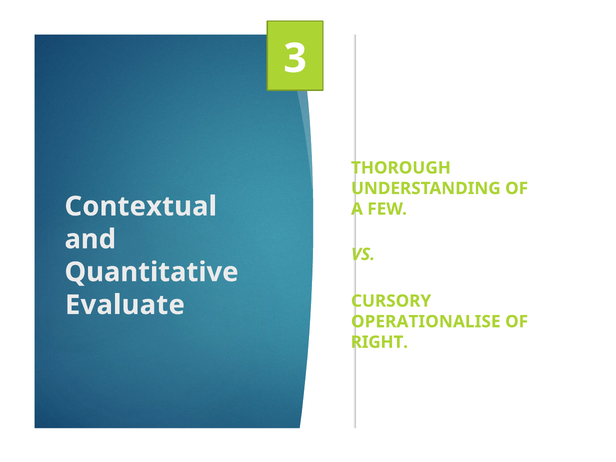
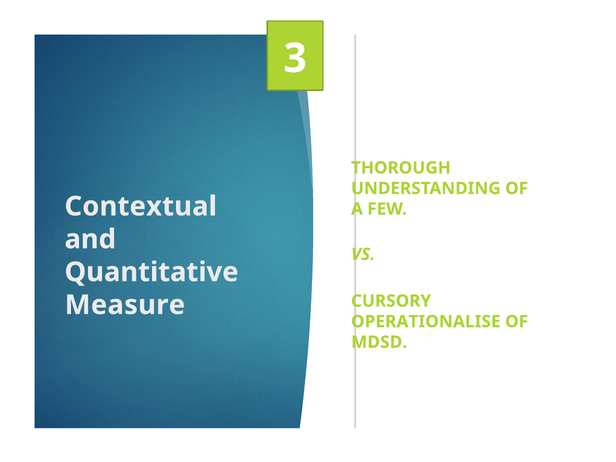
Evaluate: Evaluate -> Measure (125, 305)
RIGHT: RIGHT -> MDSD (379, 342)
